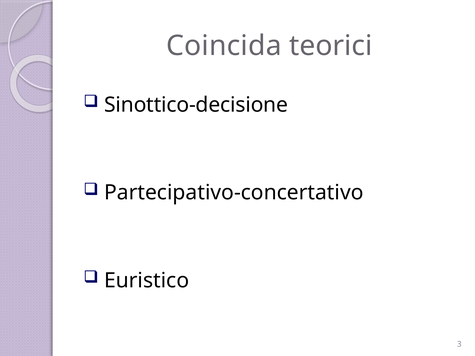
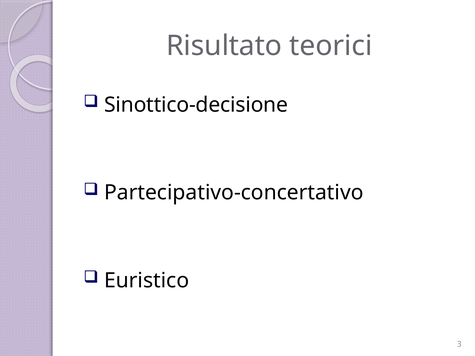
Coincida: Coincida -> Risultato (224, 46)
